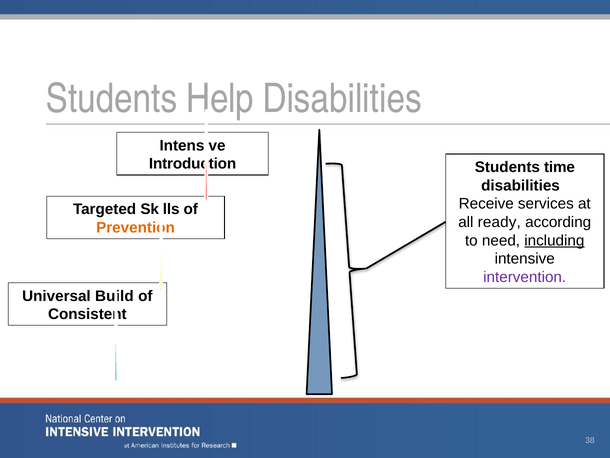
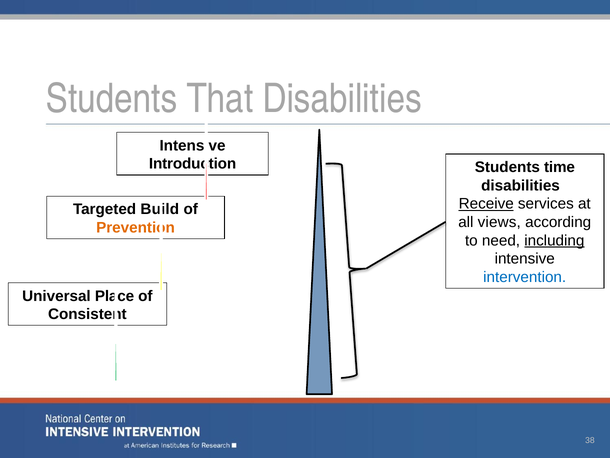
Help: Help -> That (220, 99)
Receive underline: none -> present (486, 204)
Skills: Skills -> Build (160, 209)
ready: ready -> views (499, 222)
intervention colour: purple -> blue (525, 277)
Build: Build -> Place (115, 296)
